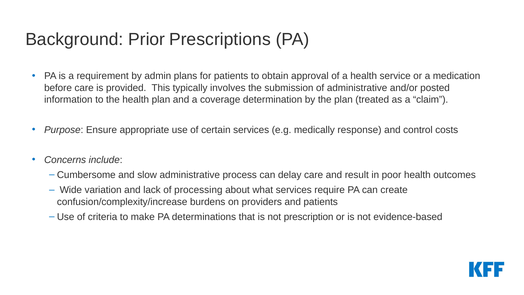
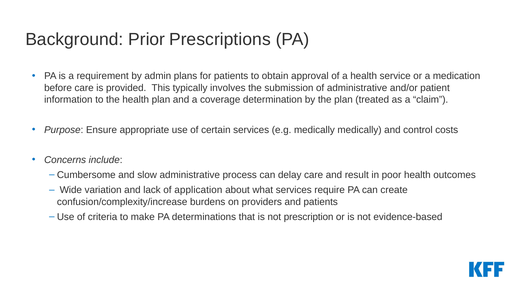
posted: posted -> patient (435, 88)
medically response: response -> medically (360, 130)
processing: processing -> application (198, 190)
